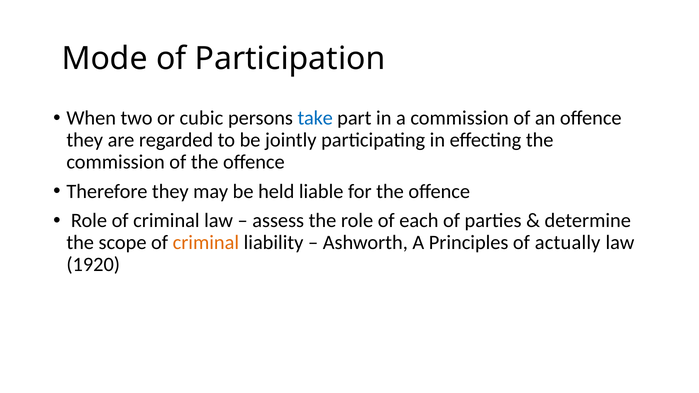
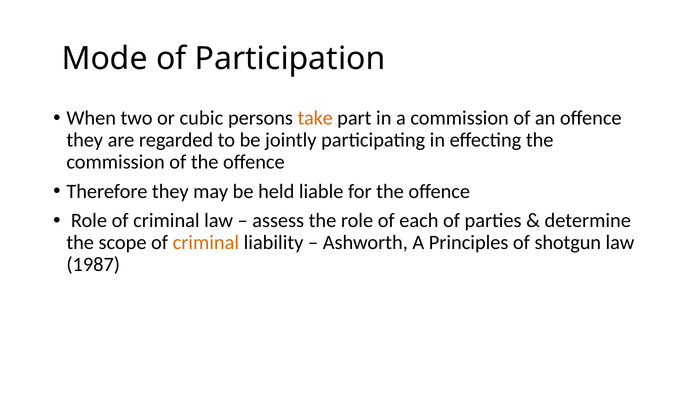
take colour: blue -> orange (315, 118)
actually: actually -> shotgun (568, 243)
1920: 1920 -> 1987 (93, 265)
